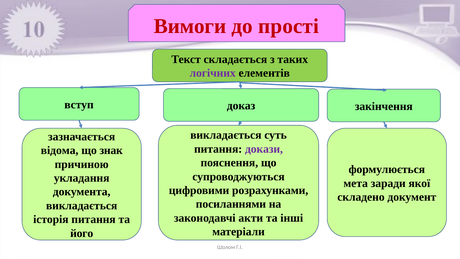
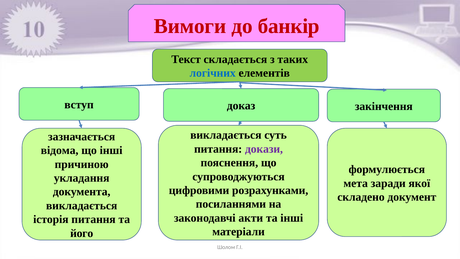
прості: прості -> банкір (289, 26)
логічних colour: purple -> blue (213, 73)
що знак: знак -> інші (111, 150)
